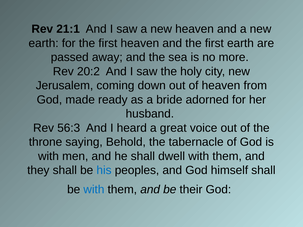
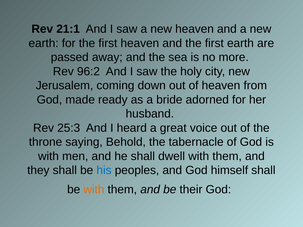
20:2: 20:2 -> 96:2 (88, 72)
56:3: 56:3 -> 25:3 (69, 128)
with colour: blue -> orange (94, 190)
